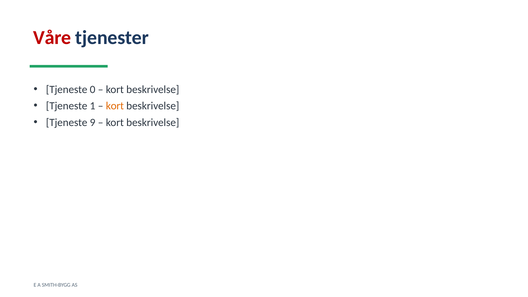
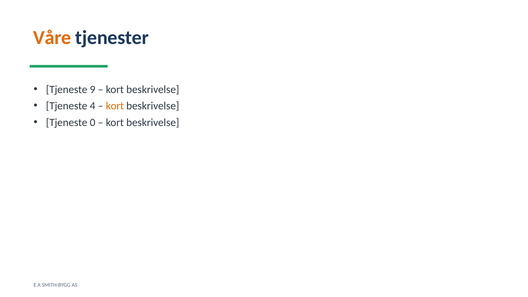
Våre colour: red -> orange (52, 38)
0: 0 -> 9 (93, 89)
1: 1 -> 4 (93, 106)
9: 9 -> 0 (93, 122)
